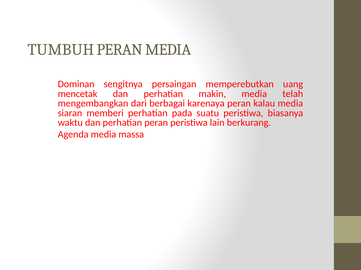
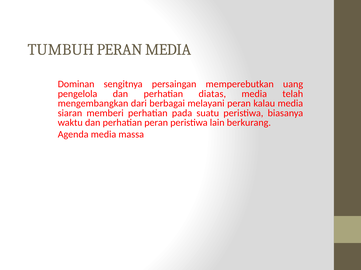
mencetak: mencetak -> pengelola (78, 94)
makin: makin -> diatas (212, 94)
karenaya: karenaya -> melayani (206, 104)
